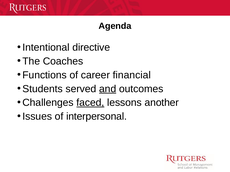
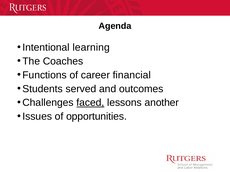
directive: directive -> learning (91, 47)
and underline: present -> none (108, 89)
interpersonal: interpersonal -> opportunities (97, 117)
